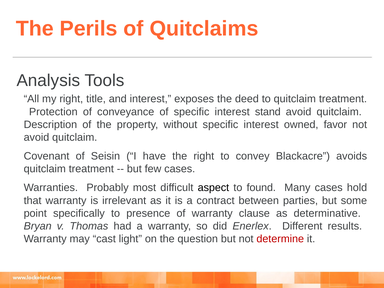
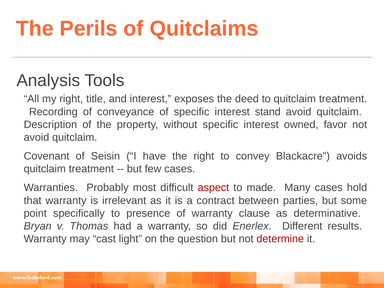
Protection: Protection -> Recording (53, 112)
aspect colour: black -> red (213, 188)
found: found -> made (261, 188)
